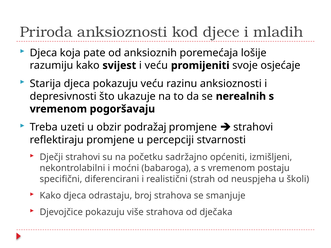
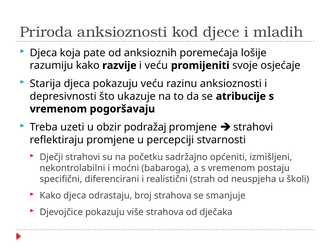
svijest: svijest -> razvije (119, 66)
nerealnih: nerealnih -> atribucije (241, 96)
